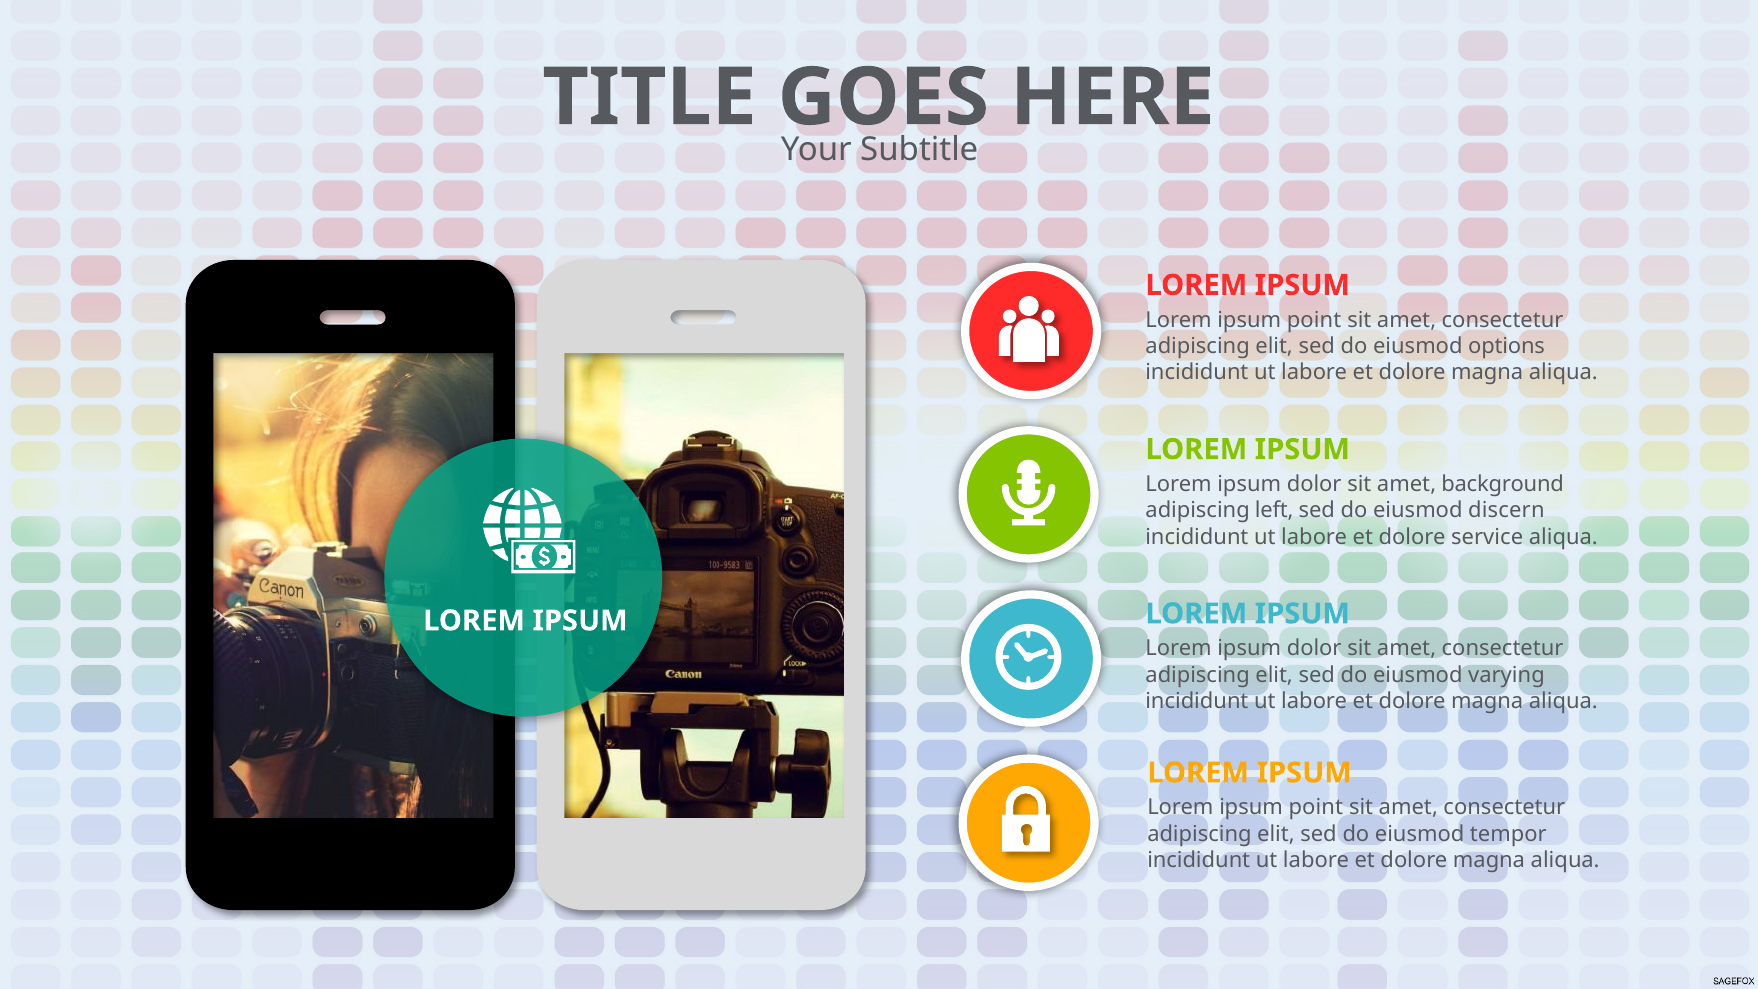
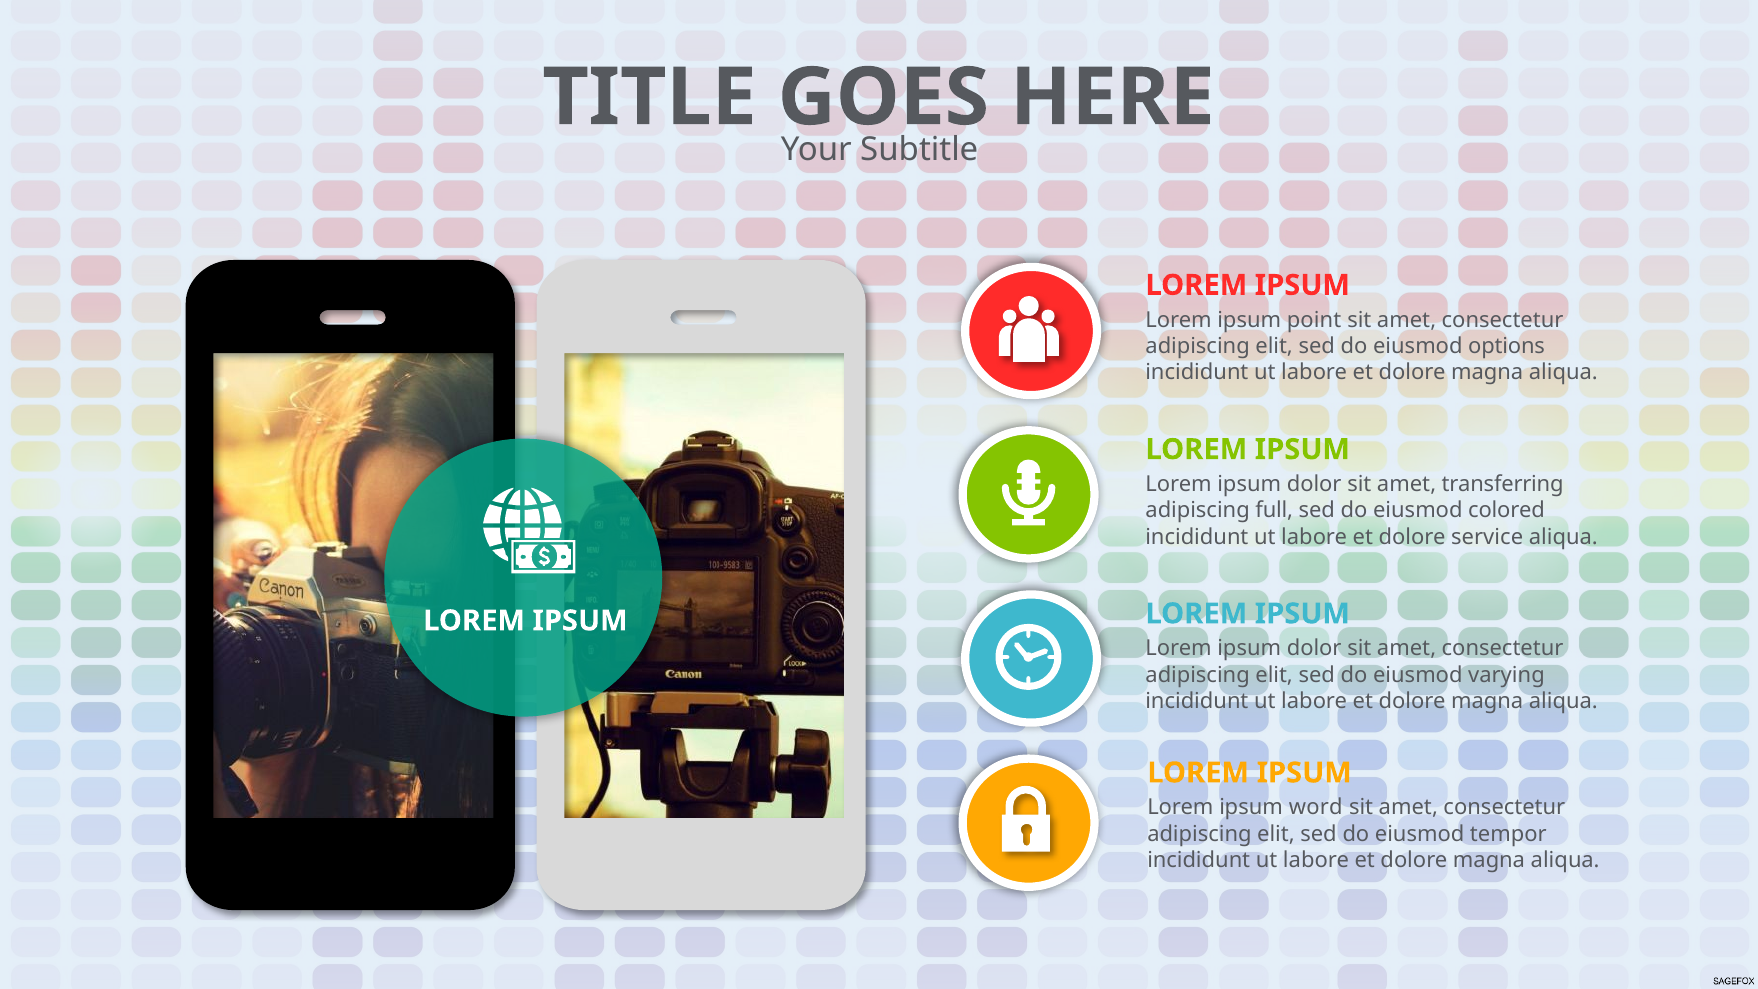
background: background -> transferring (1503, 484)
left: left -> full (1274, 510)
discern: discern -> colored (1507, 510)
point: point -> word (1316, 807)
